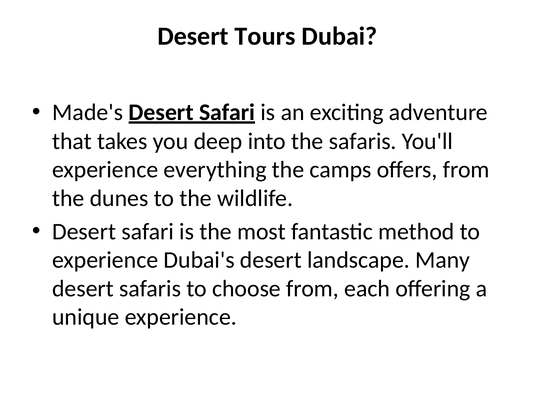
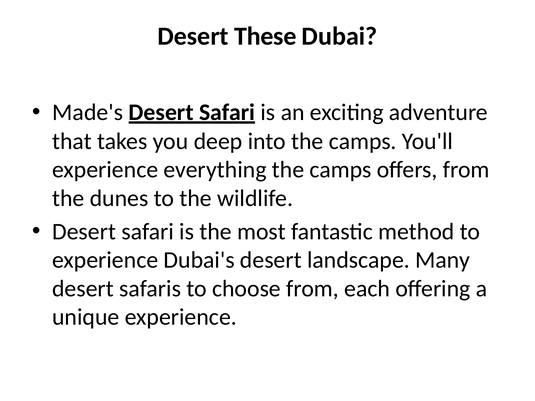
Tours: Tours -> These (265, 36)
into the safaris: safaris -> camps (363, 141)
